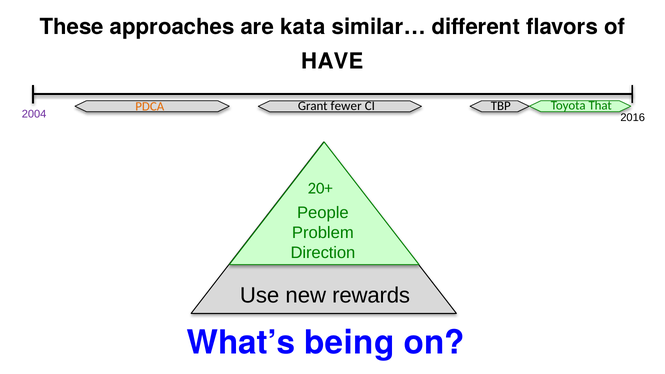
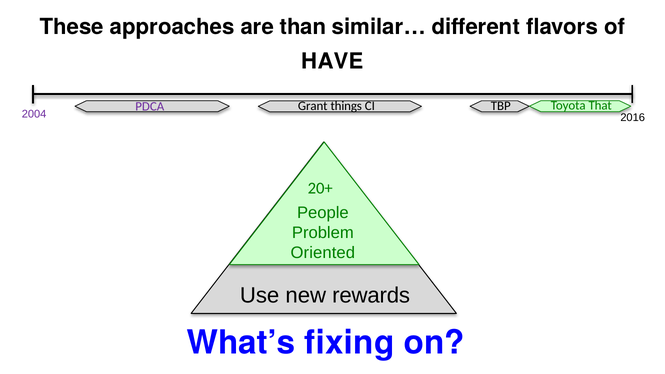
kata: kata -> than (303, 27)
PDCA colour: orange -> purple (150, 106)
fewer: fewer -> things (346, 106)
Direction: Direction -> Oriented (323, 253)
being: being -> fixing (349, 343)
